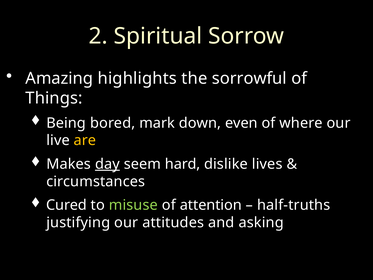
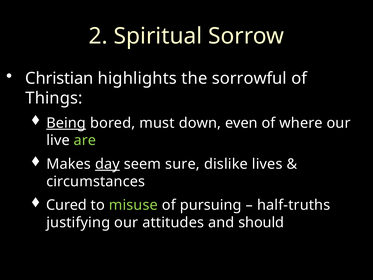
Amazing: Amazing -> Christian (59, 78)
Being underline: none -> present (66, 123)
mark: mark -> must (157, 123)
are colour: yellow -> light green (85, 140)
hard: hard -> sure (182, 164)
attention: attention -> pursuing (211, 205)
asking: asking -> should (261, 222)
